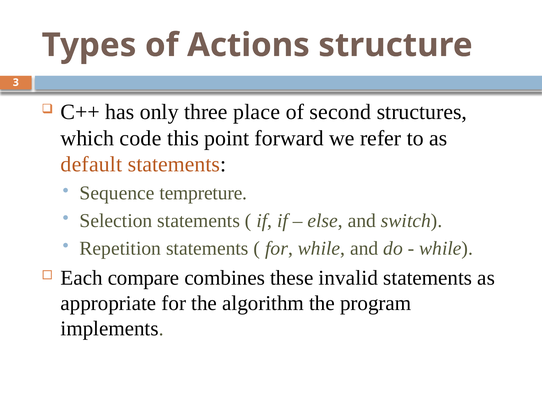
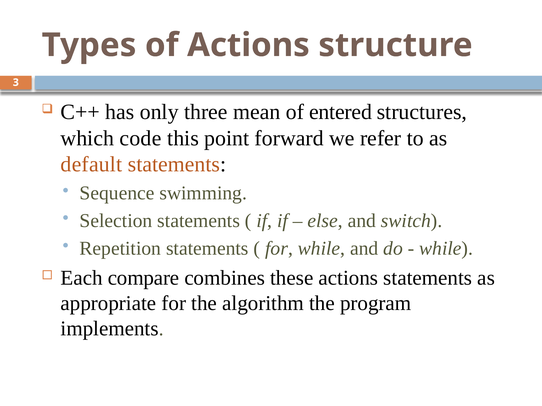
place: place -> mean (257, 112)
second: second -> entered (341, 112)
tempreture: tempreture -> swimming (203, 193)
these invalid: invalid -> actions (348, 278)
